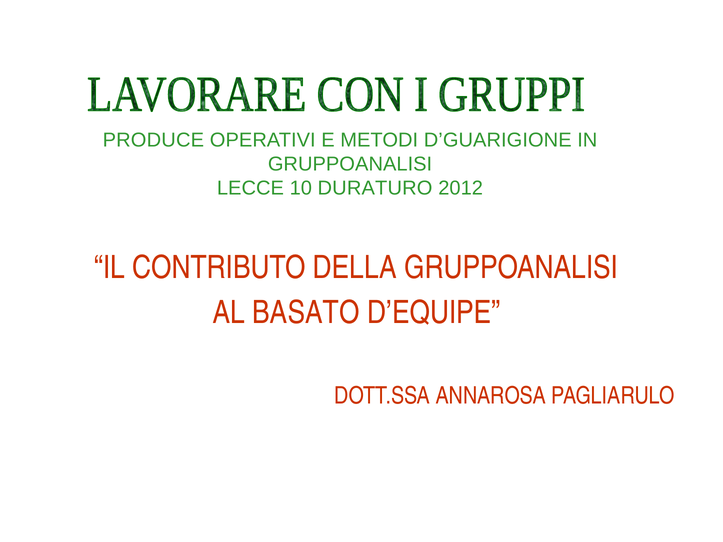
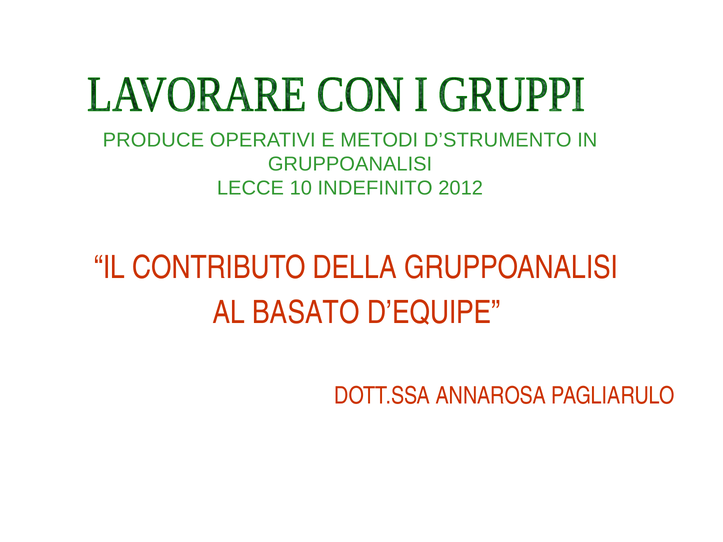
D’GUARIGIONE: D’GUARIGIONE -> D’STRUMENTO (498, 140)
DURATURO: DURATURO -> INDEFINITO (375, 188)
